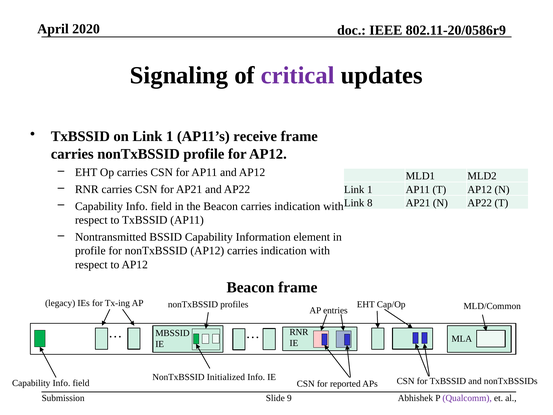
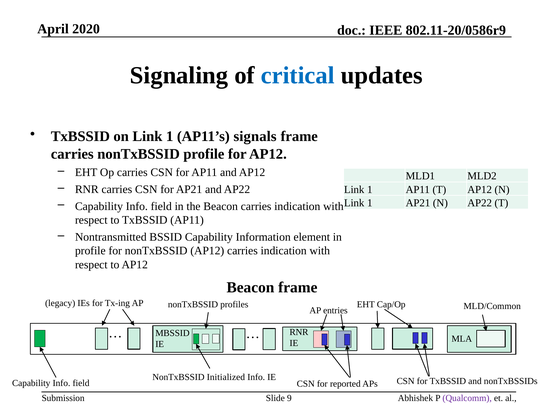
critical colour: purple -> blue (298, 75)
receive: receive -> signals (255, 136)
8: 8 -> 1 (370, 203)
